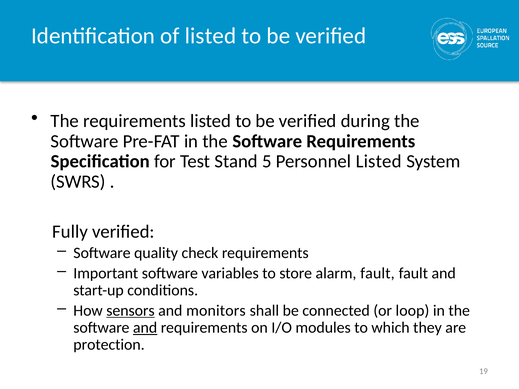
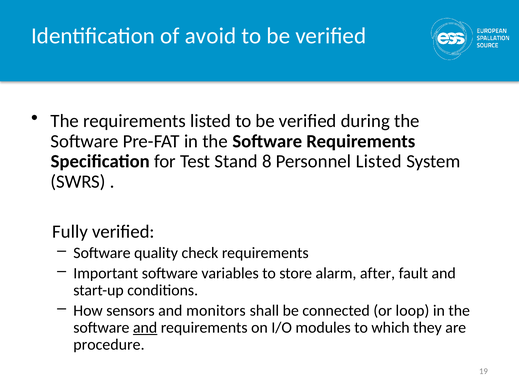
of listed: listed -> avoid (211, 36)
5: 5 -> 8 (267, 162)
alarm fault: fault -> after (378, 273)
sensors underline: present -> none (130, 311)
protection: protection -> procedure (109, 345)
